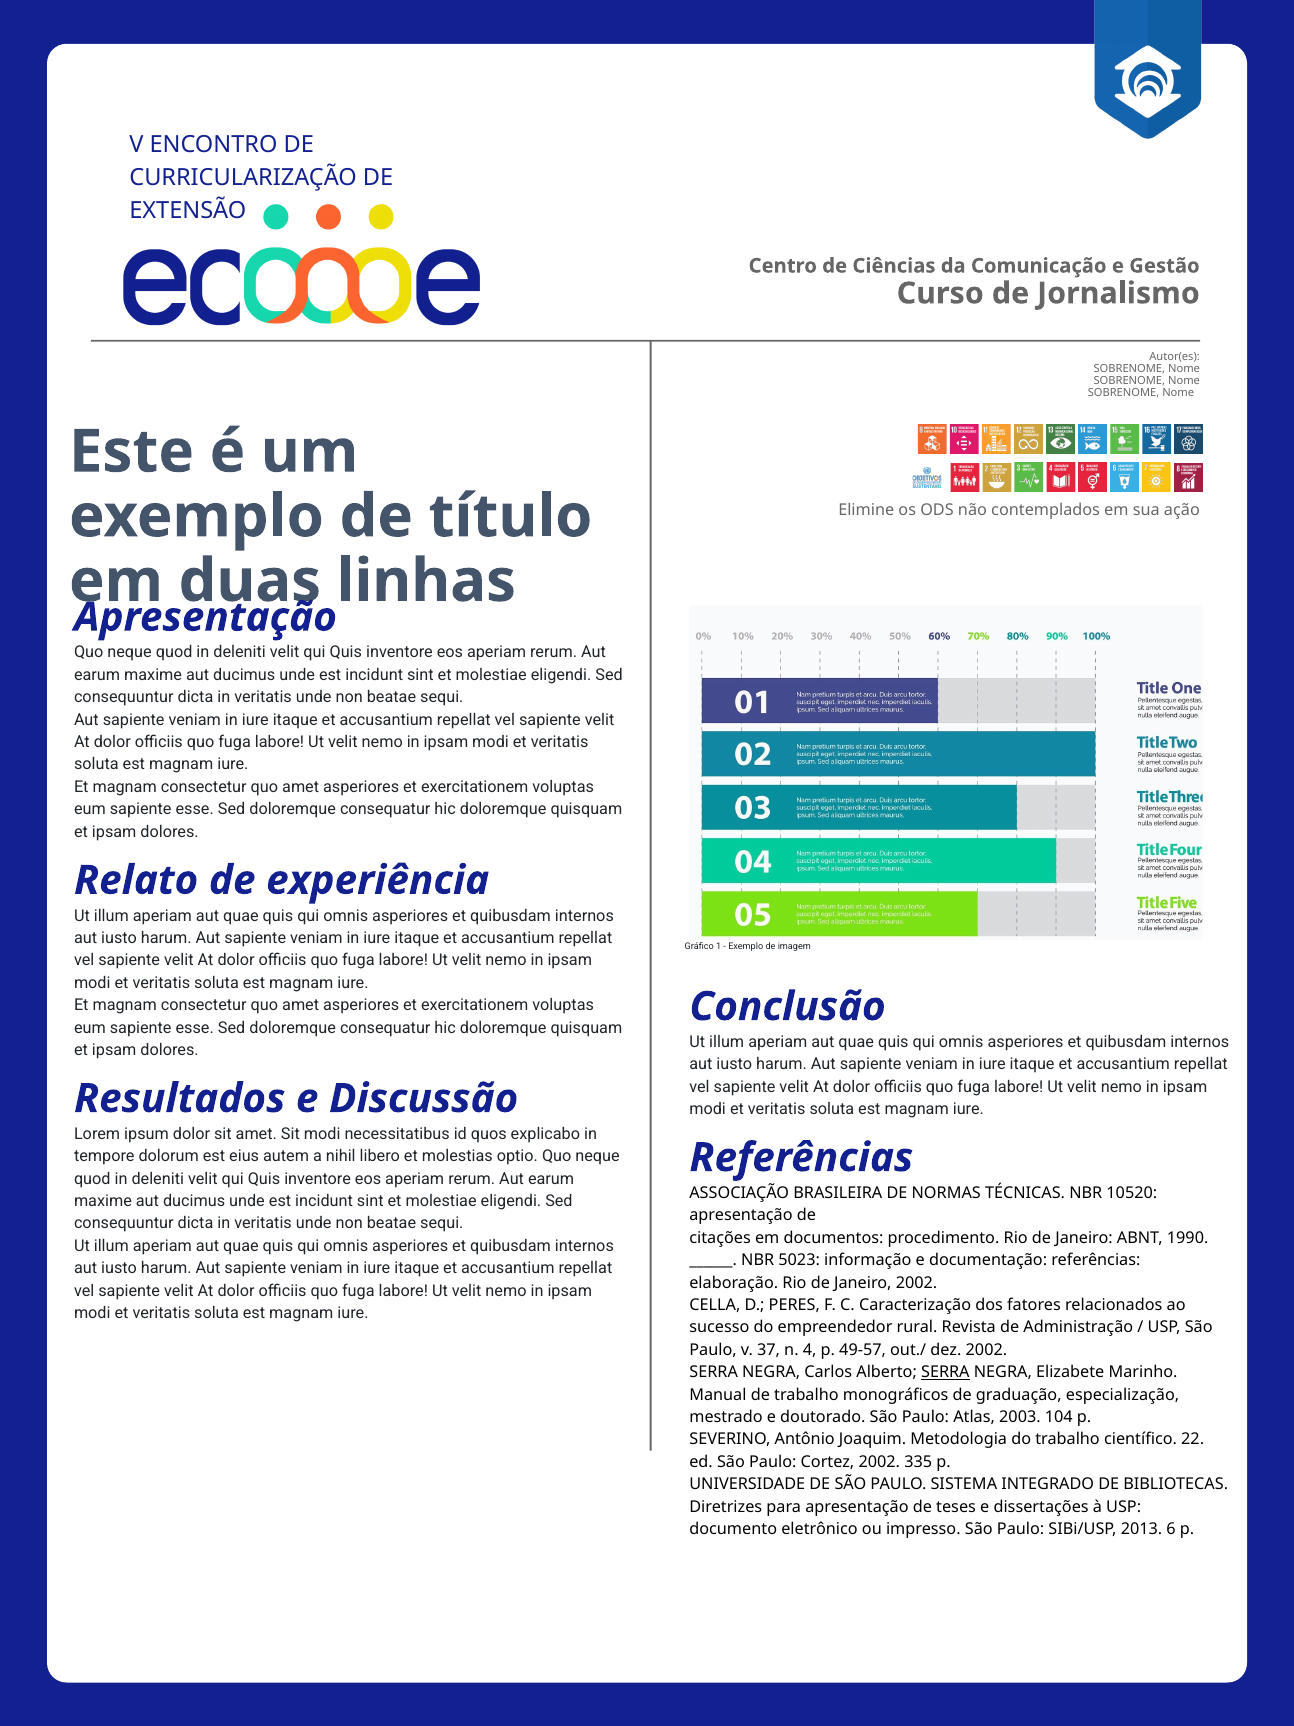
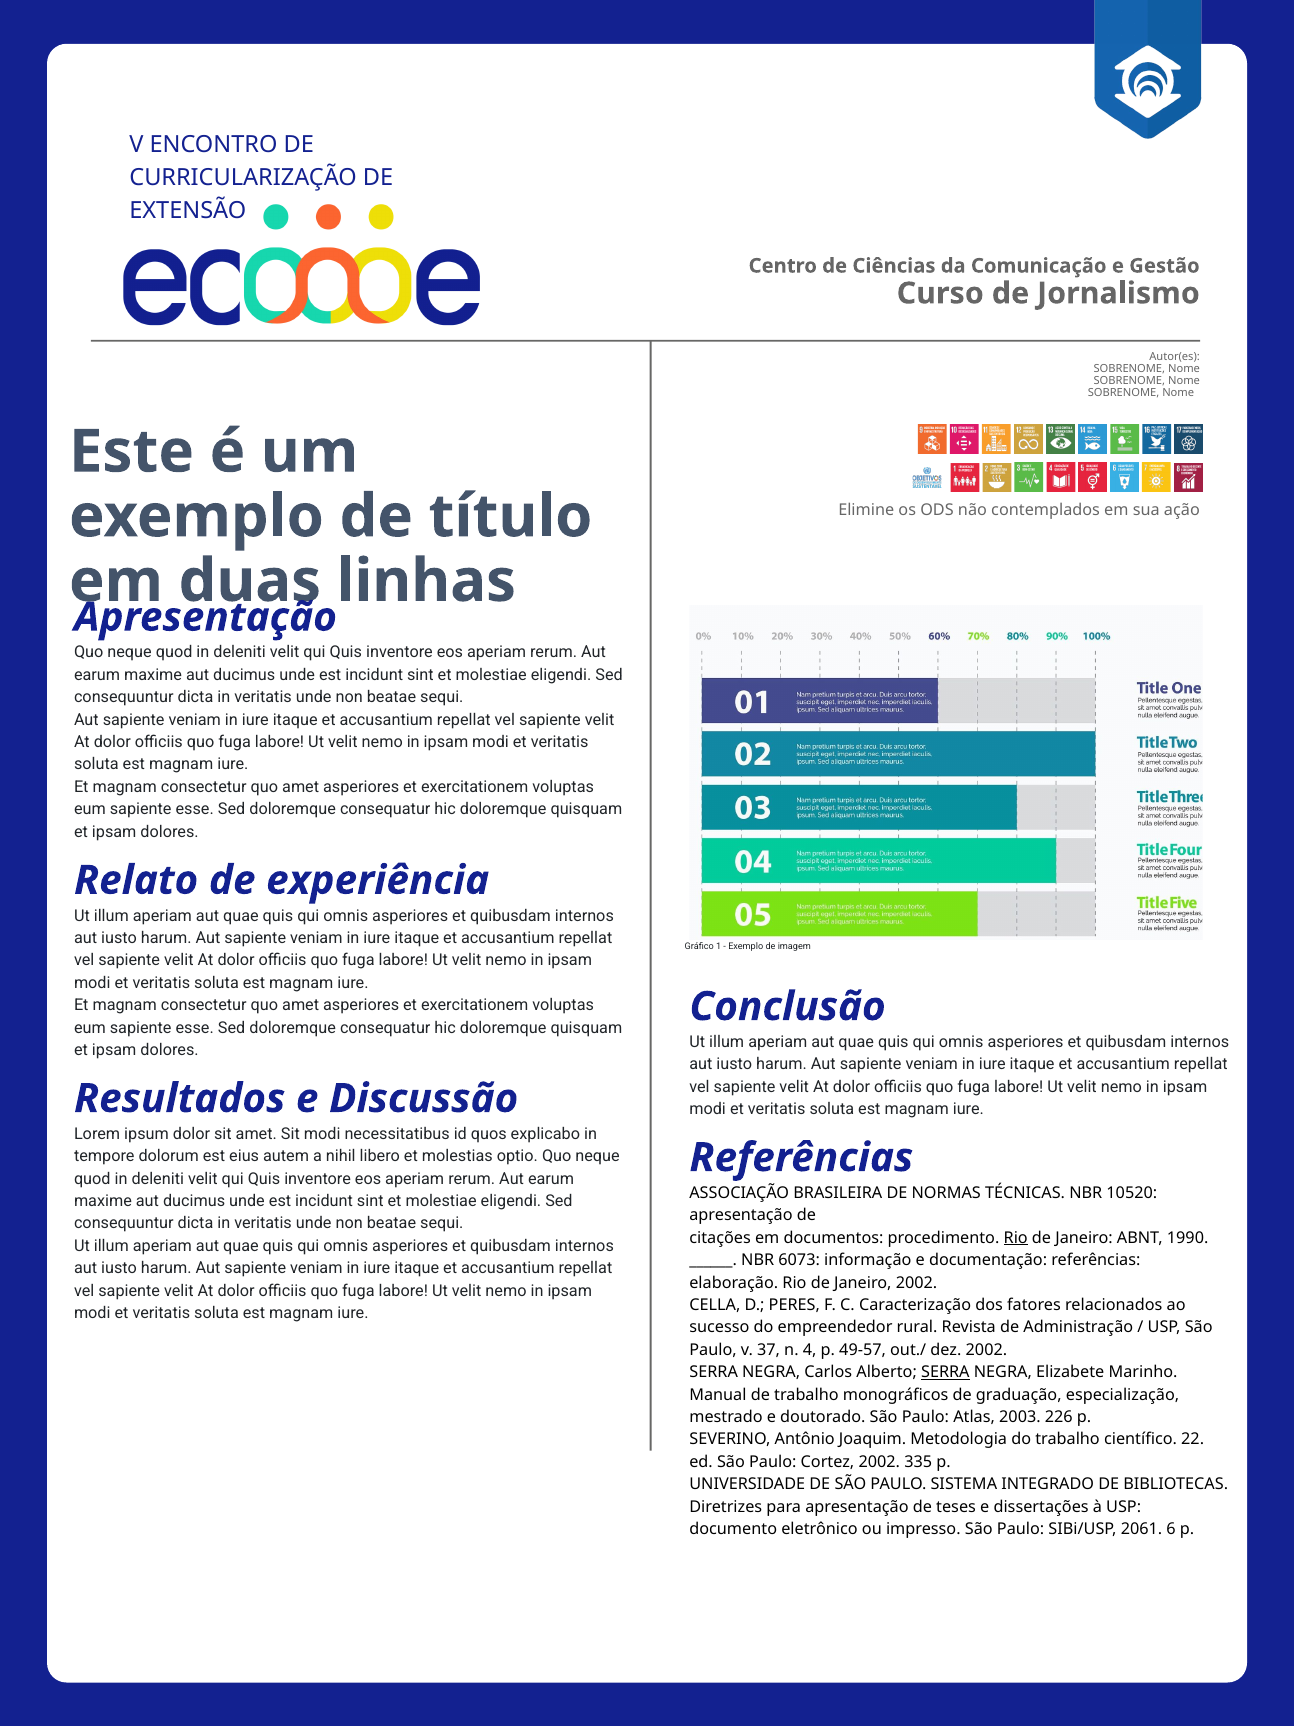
Rio underline: none -> present (1016, 1237)
5023: 5023 -> 6073 (799, 1260)
104: 104 -> 226 (1059, 1416)
2013: 2013 -> 2061 (1142, 1529)
